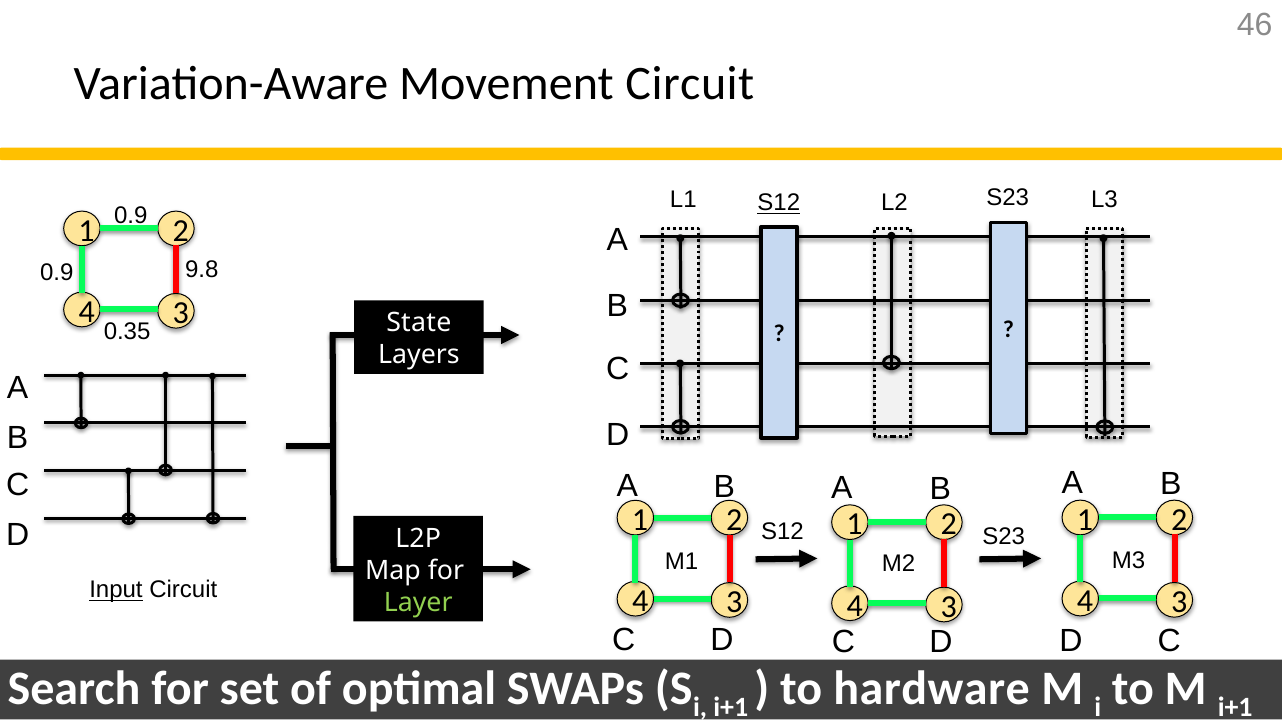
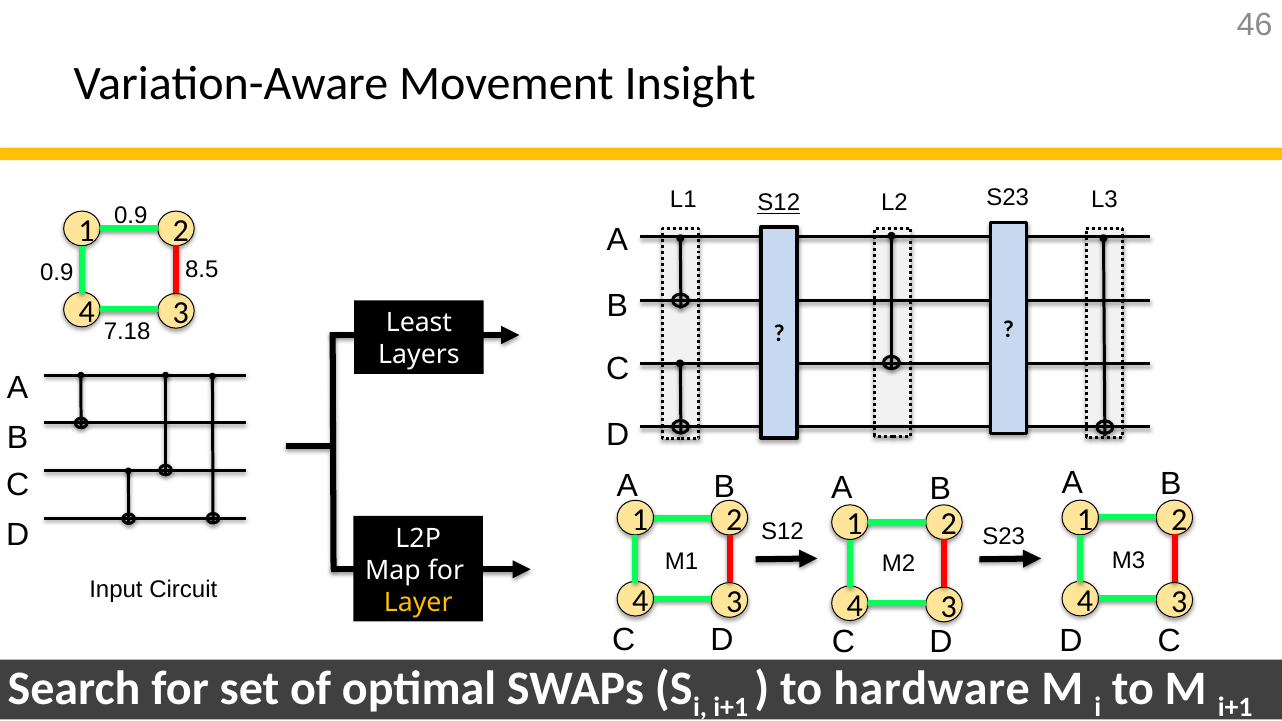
Movement Circuit: Circuit -> Insight (690, 84)
9.8: 9.8 -> 8.5 (202, 270)
State: State -> Least (419, 323)
0.35: 0.35 -> 7.18 (127, 331)
Input underline: present -> none (116, 590)
Layer colour: light green -> yellow (418, 603)
